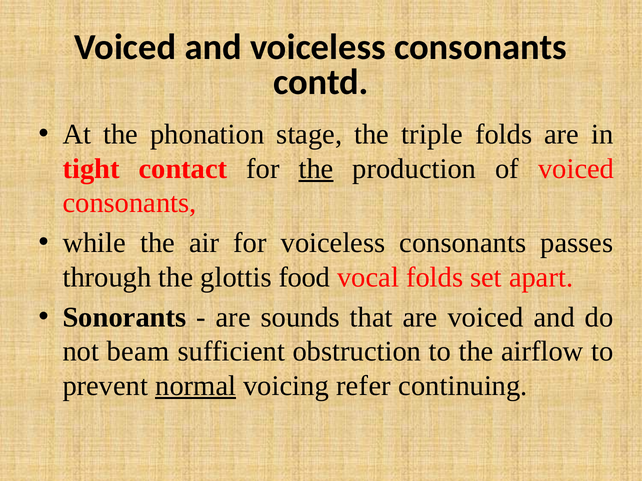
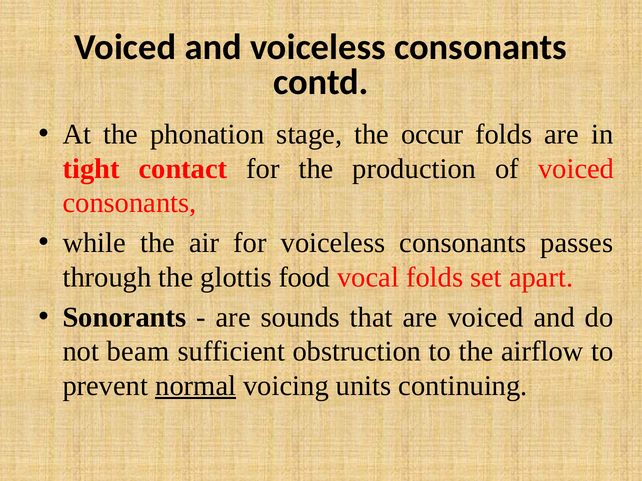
triple: triple -> occur (432, 135)
the underline: present -> none (316, 169)
refer: refer -> units (364, 386)
